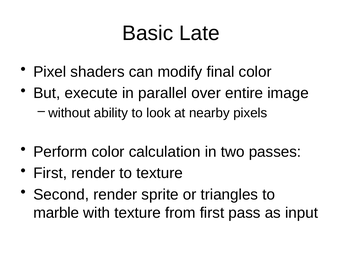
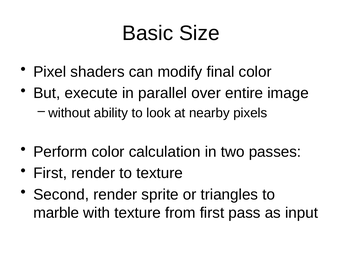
Late: Late -> Size (199, 33)
